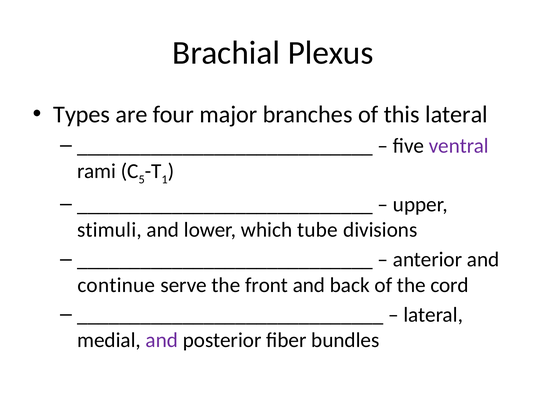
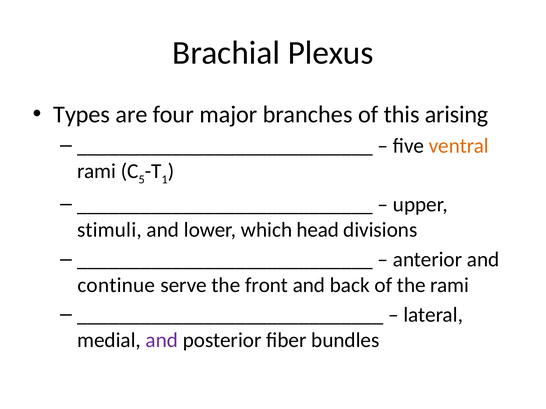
this lateral: lateral -> arising (457, 115)
ventral colour: purple -> orange (459, 146)
tube: tube -> head (318, 230)
the cord: cord -> rami (450, 285)
